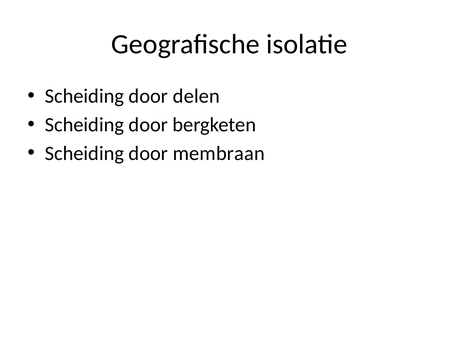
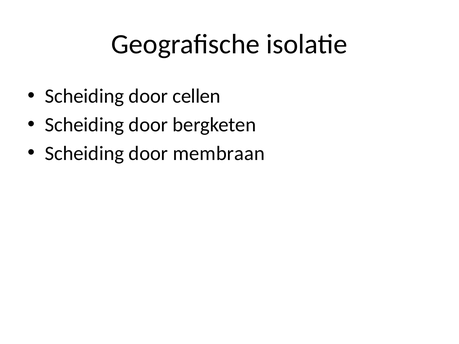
delen: delen -> cellen (197, 96)
